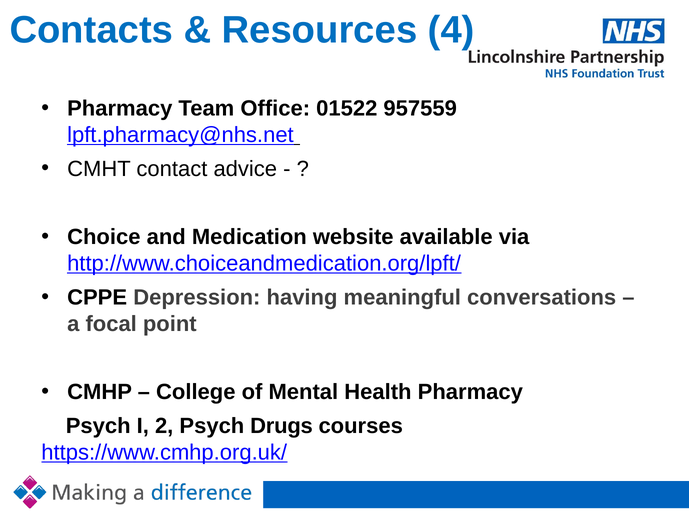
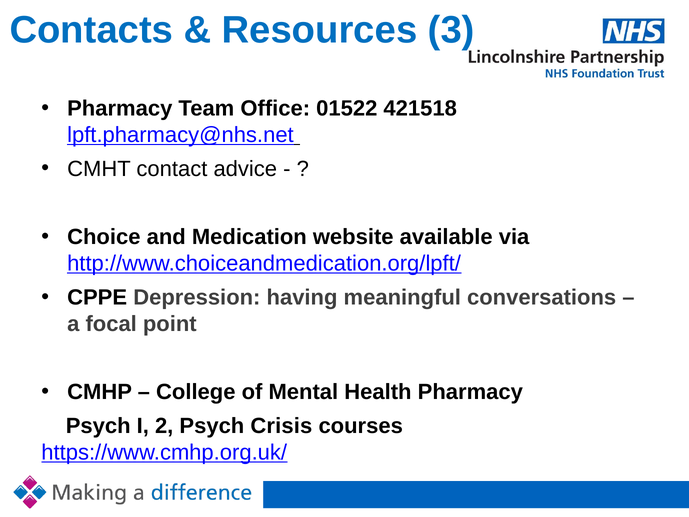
4: 4 -> 3 (451, 30)
957559: 957559 -> 421518 (420, 108)
Drugs: Drugs -> Crisis (281, 426)
